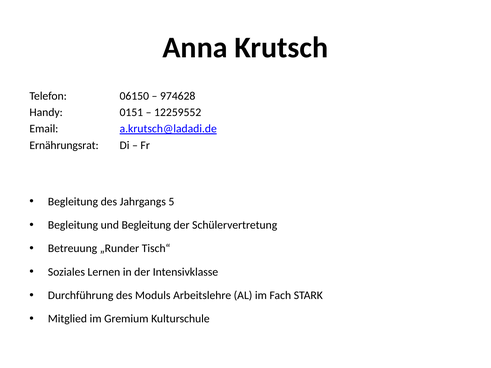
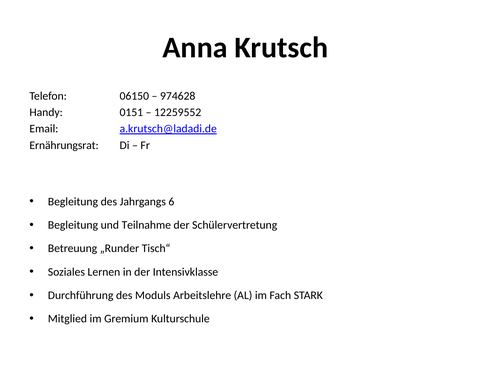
5: 5 -> 6 (171, 202)
und Begleitung: Begleitung -> Teilnahme (146, 225)
